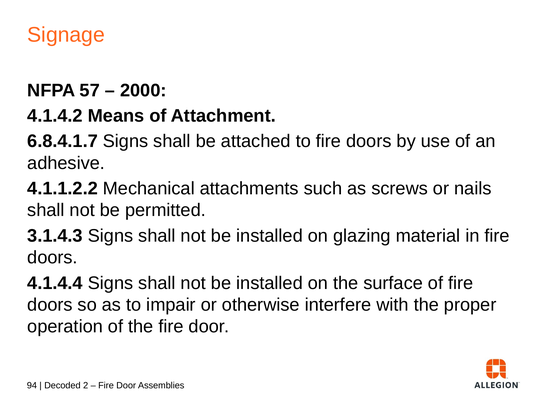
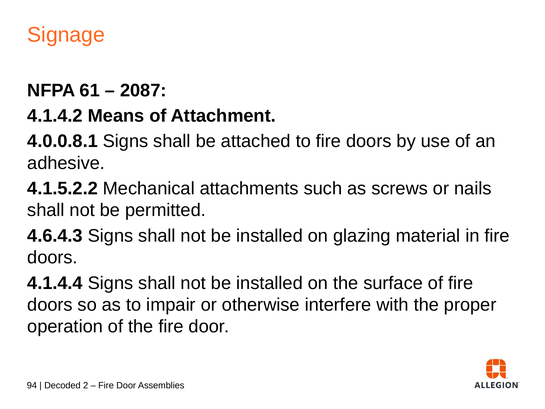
57: 57 -> 61 (90, 90)
2000: 2000 -> 2087 (143, 90)
6.8.4.1.7: 6.8.4.1.7 -> 4.0.0.8.1 (63, 141)
4.1.1.2.2: 4.1.1.2.2 -> 4.1.5.2.2 (63, 188)
3.1.4.3: 3.1.4.3 -> 4.6.4.3 (55, 236)
